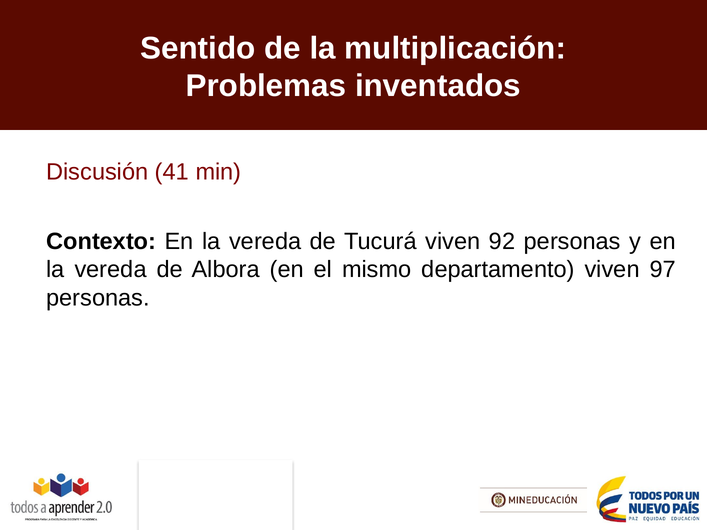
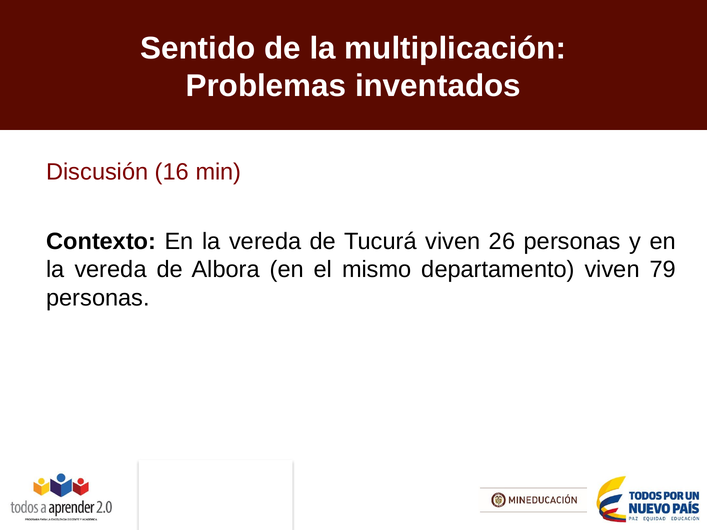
41: 41 -> 16 (172, 172)
92: 92 -> 26 (502, 241)
97: 97 -> 79 (663, 270)
